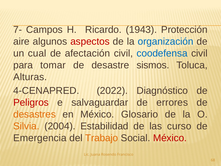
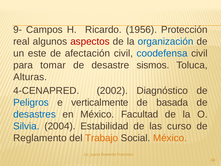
7-: 7- -> 9- (18, 30)
1943: 1943 -> 1956 (141, 30)
aire: aire -> real (21, 41)
cual: cual -> este (37, 53)
2022: 2022 -> 2002 (112, 91)
Peligros colour: red -> blue (31, 102)
salvaguardar: salvaguardar -> verticalmente (100, 102)
errores: errores -> basada (172, 102)
desastres colour: orange -> blue (35, 114)
Glosario: Glosario -> Facultad (140, 114)
Silvia colour: orange -> blue (26, 126)
Emergencia: Emergencia -> Reglamento (40, 138)
México colour: red -> orange (170, 138)
